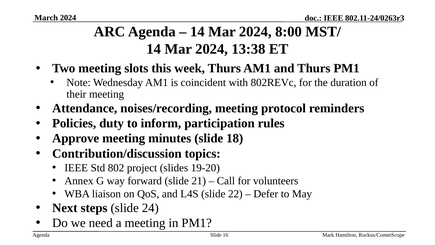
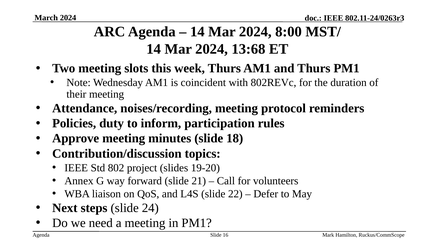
13:38: 13:38 -> 13:68 (248, 49)
